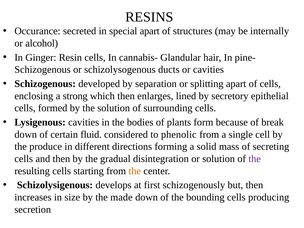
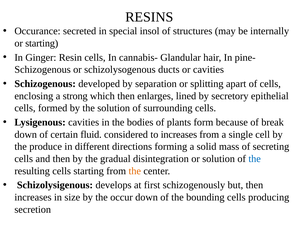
special apart: apart -> insol (150, 31)
or alcohol: alcohol -> starting (42, 43)
to phenolic: phenolic -> increases (179, 134)
the colour: purple -> blue (255, 159)
made: made -> occur (122, 197)
